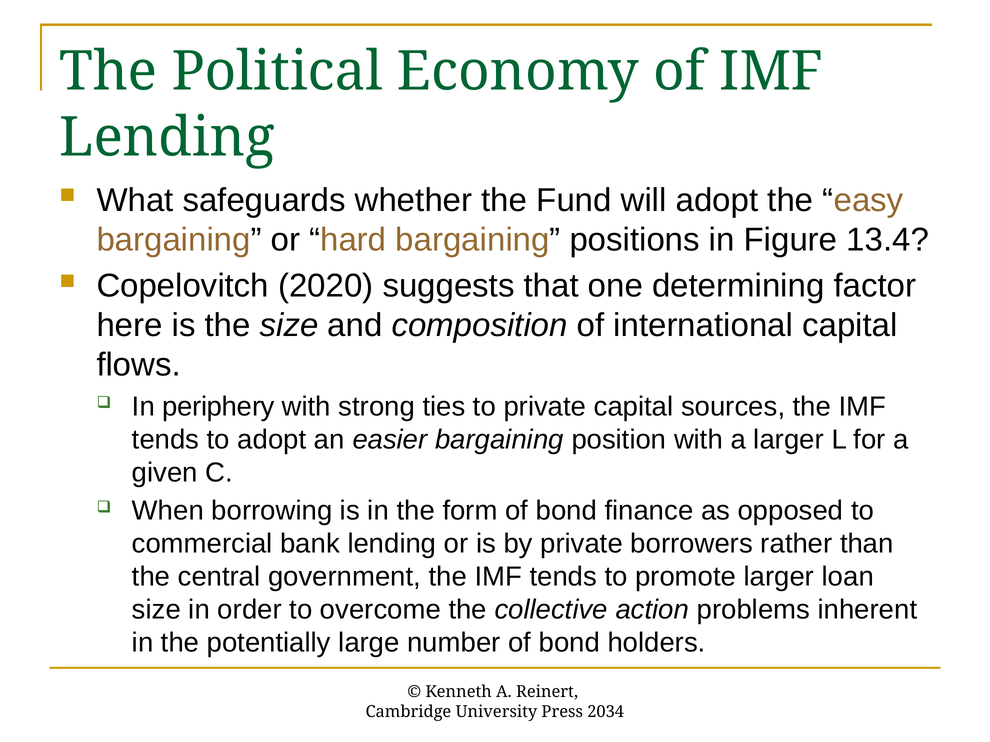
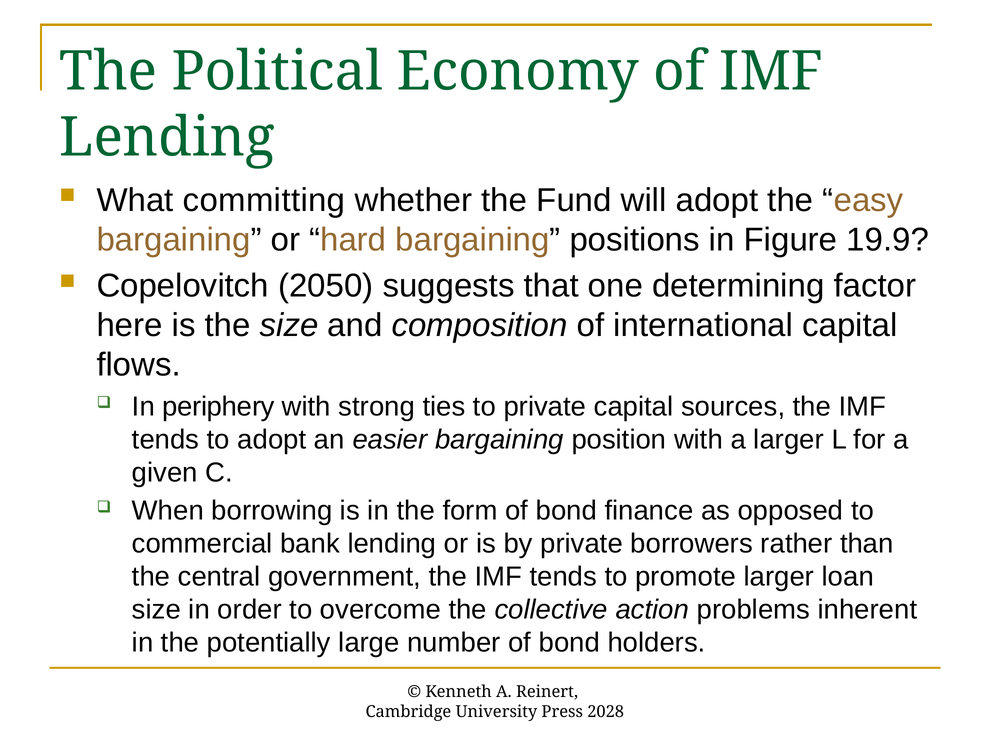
safeguards: safeguards -> committing (264, 200)
13.4: 13.4 -> 19.9 (888, 240)
2020: 2020 -> 2050 (326, 286)
2034: 2034 -> 2028 (606, 712)
